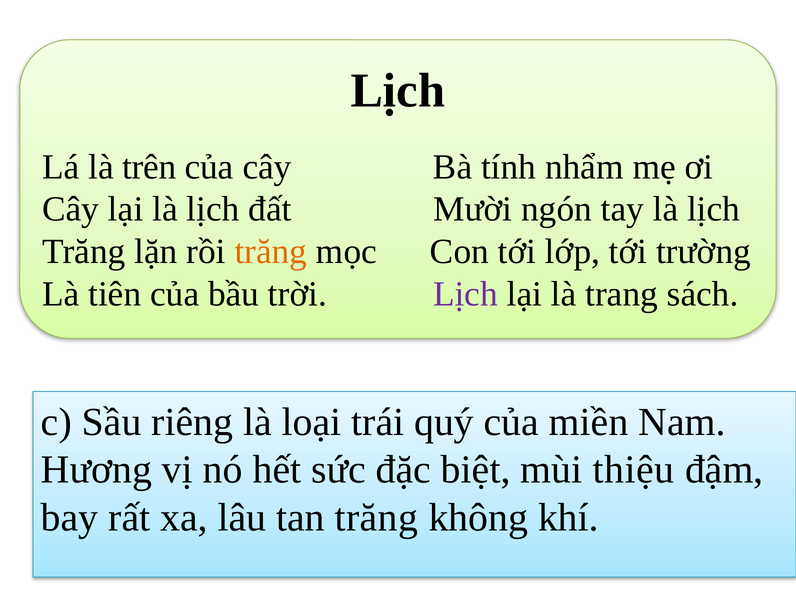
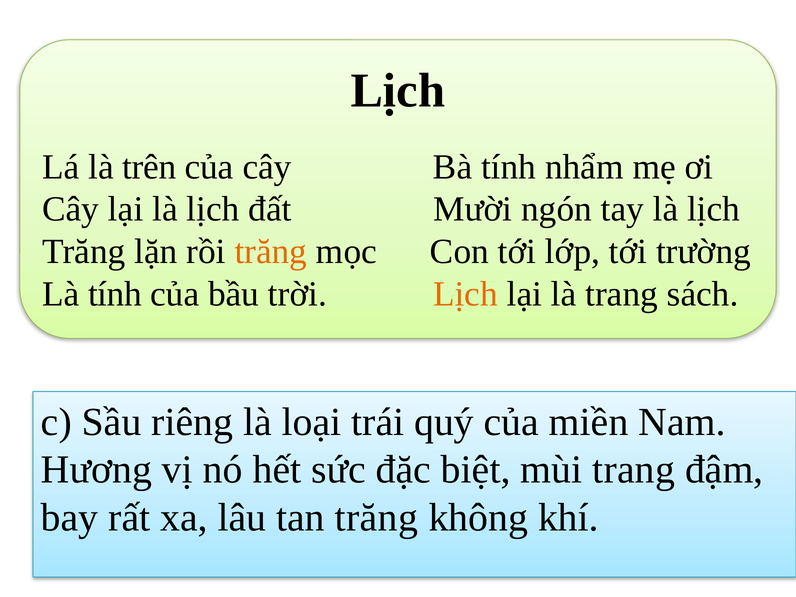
Là tiên: tiên -> tính (115, 294)
Lịch colour: purple -> orange (465, 294)
mùi thiệu: thiệu -> trang (634, 470)
